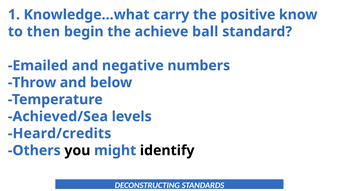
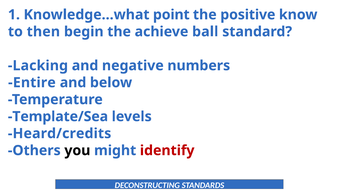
carry: carry -> point (171, 15)
Emailed: Emailed -> Lacking (38, 65)
Throw: Throw -> Entire (32, 82)
Achieved/Sea: Achieved/Sea -> Template/Sea (58, 116)
identify colour: black -> red (167, 150)
